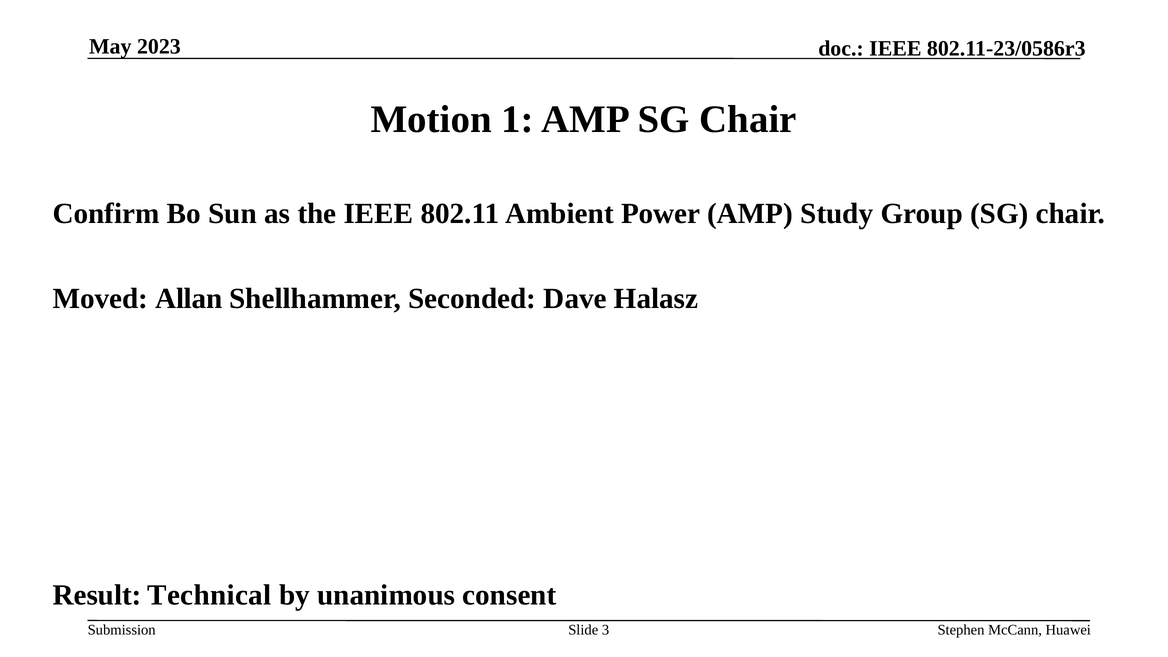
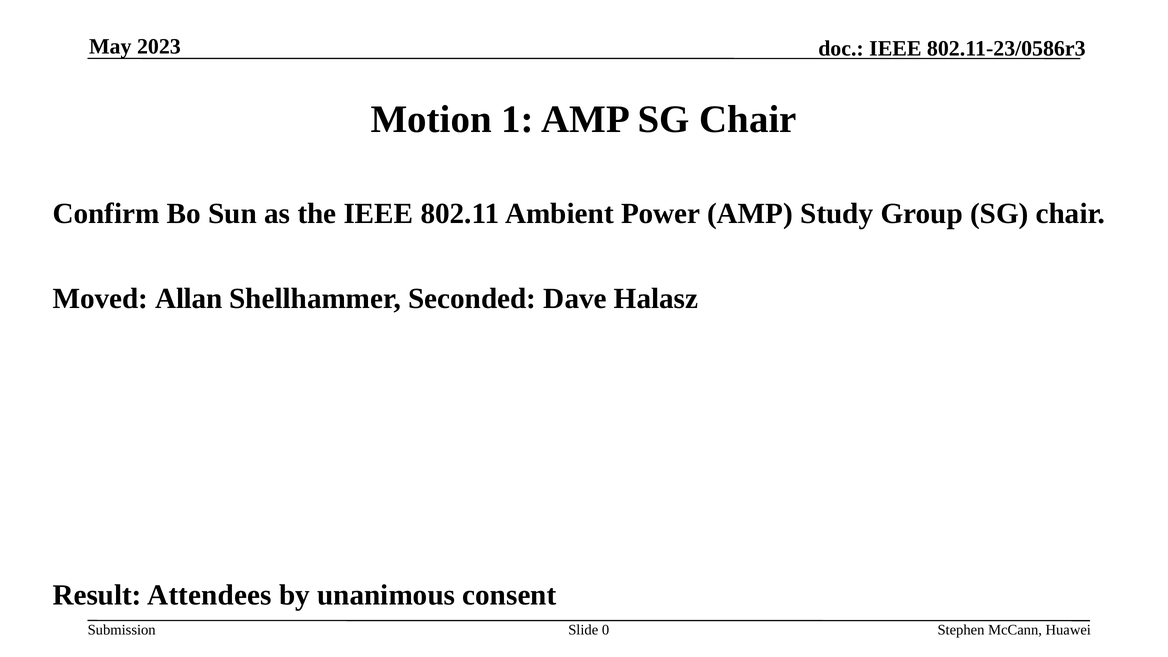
Technical: Technical -> Attendees (209, 595)
3: 3 -> 0 (606, 630)
